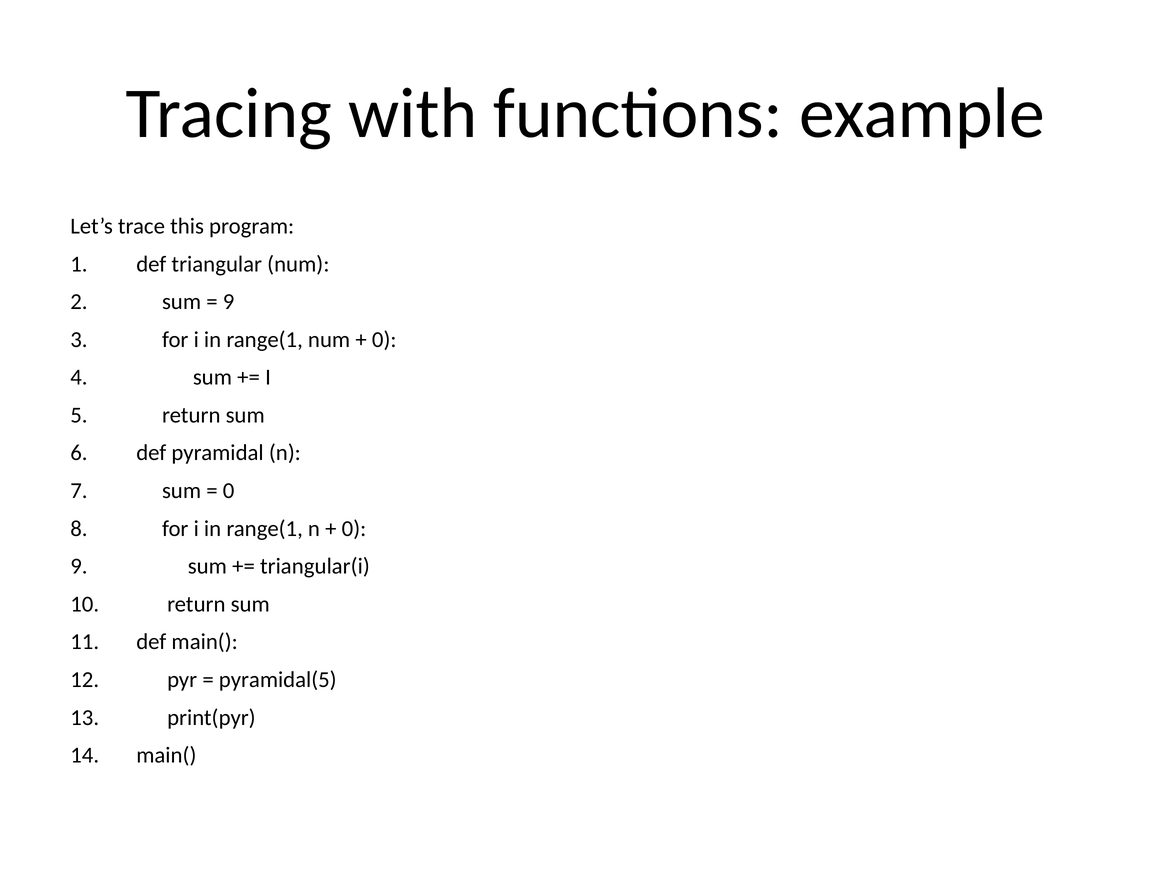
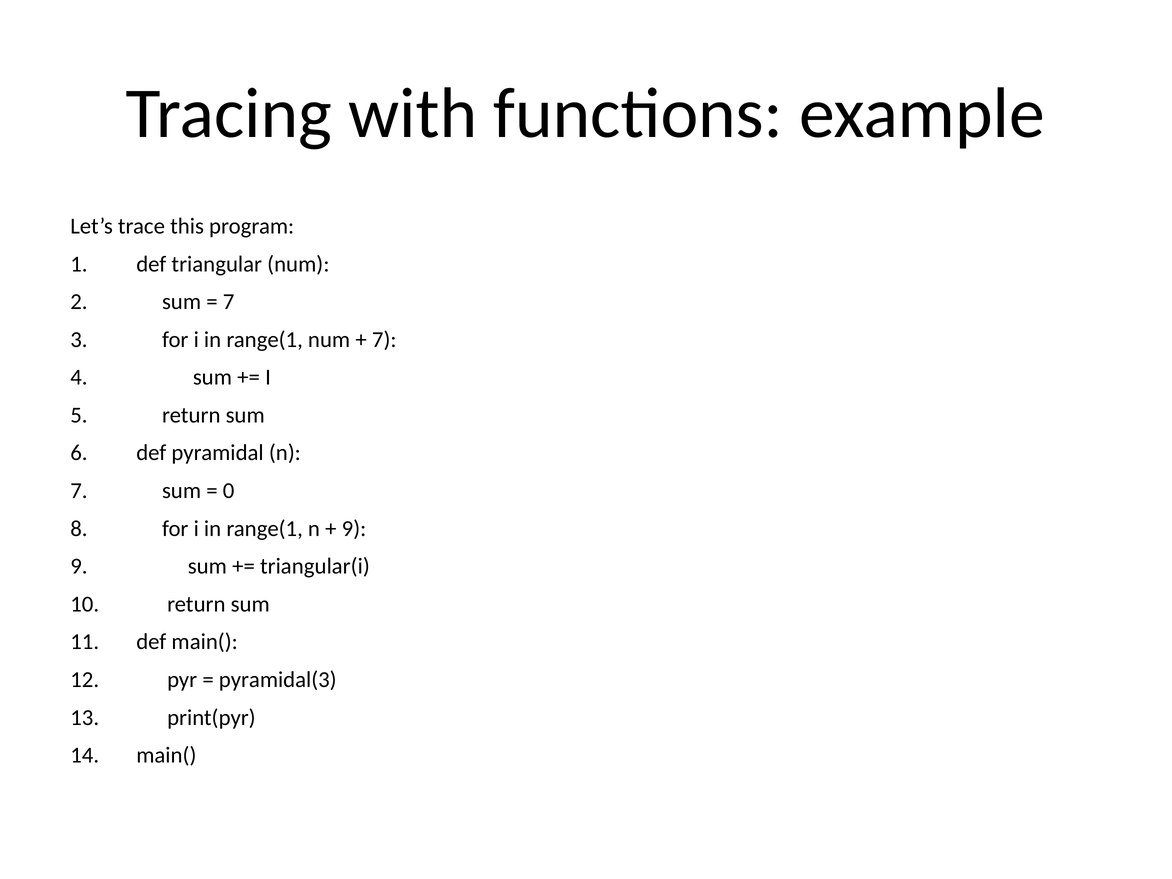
9: 9 -> 7 (229, 302)
0: 0 -> 7 (384, 340)
0: 0 -> 9 (354, 529)
pyramidal(5: pyramidal(5 -> pyramidal(3 (278, 680)
